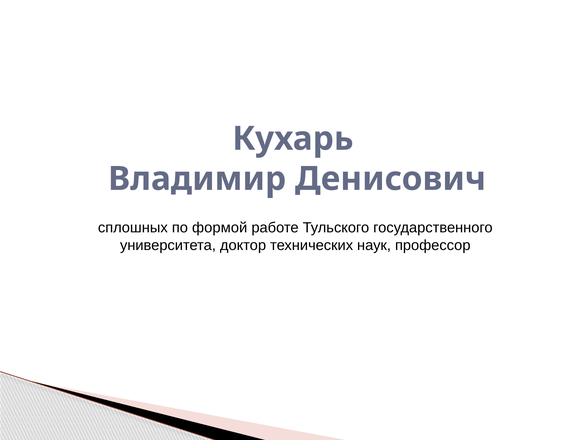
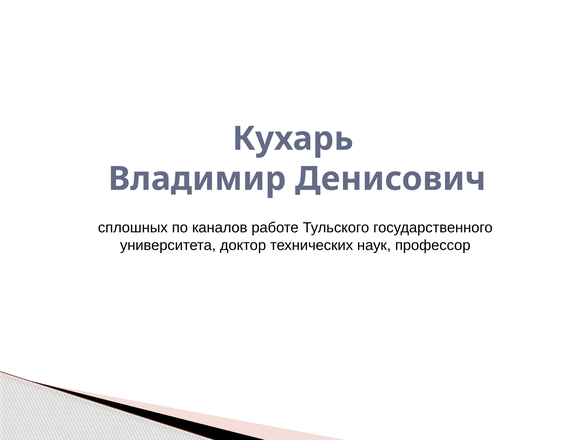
формой: формой -> каналов (220, 228)
